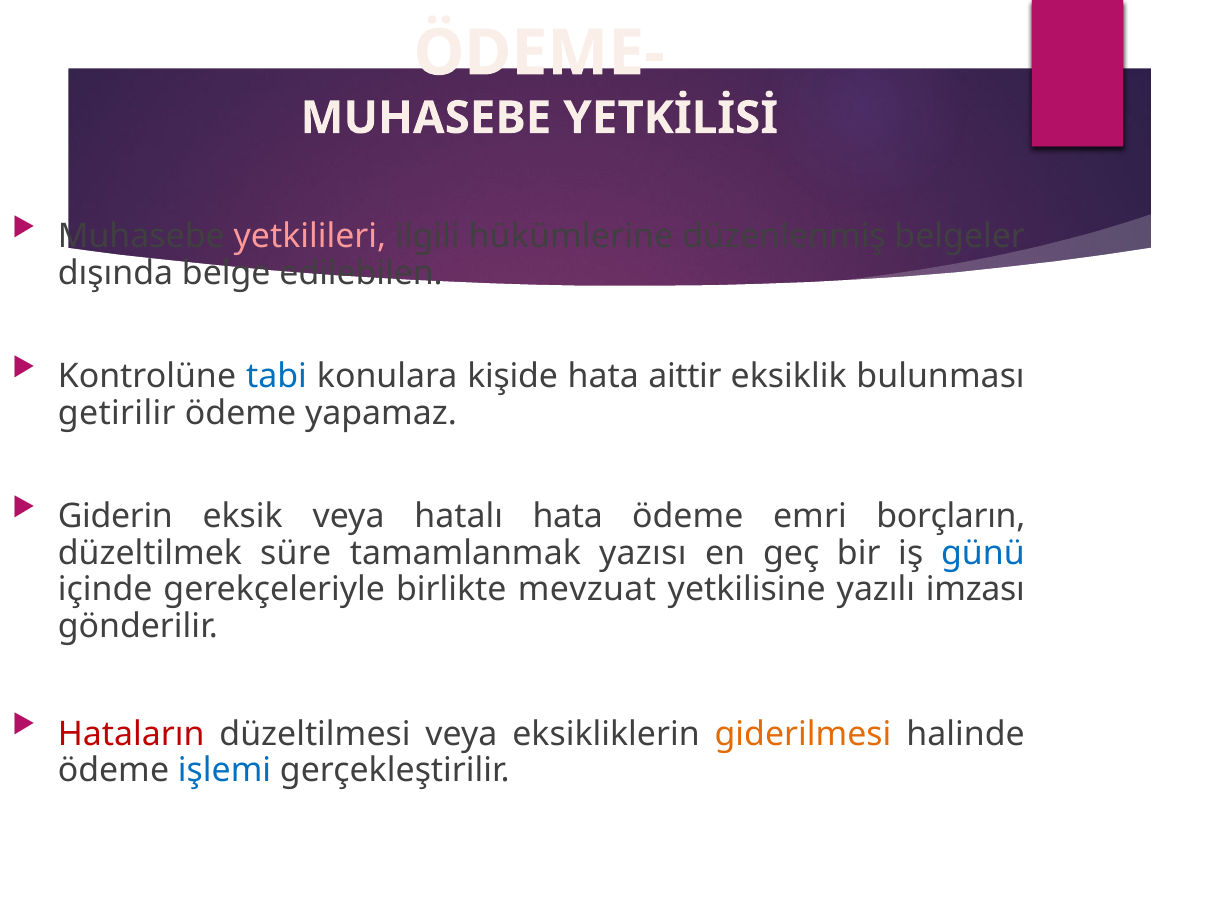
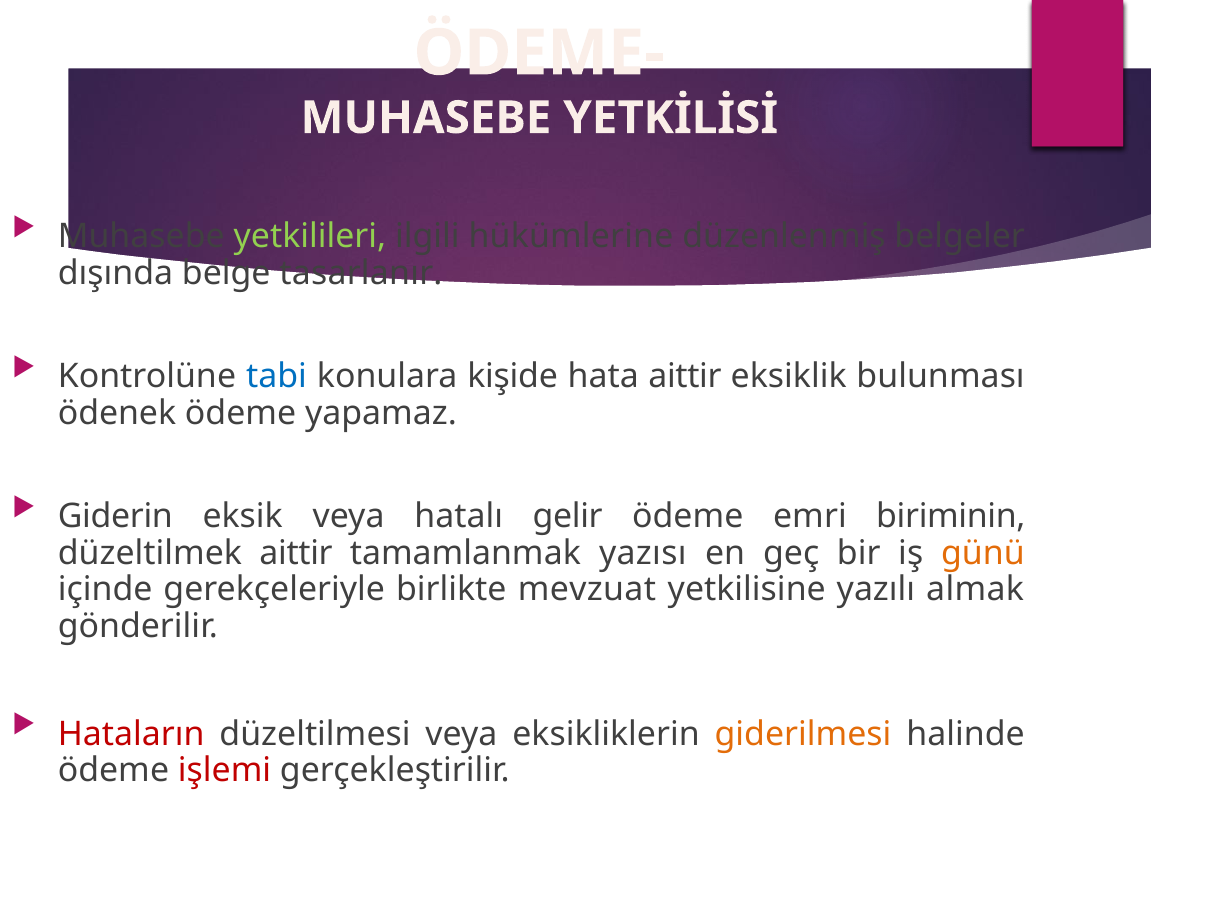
yetkilileri colour: pink -> light green (310, 236)
edilebilen: edilebilen -> tasarlanır (361, 273)
getirilir: getirilir -> ödenek (117, 413)
hatalı hata: hata -> gelir (568, 516)
borçların: borçların -> biriminin (951, 516)
düzeltilmek süre: süre -> aittir (296, 553)
günü colour: blue -> orange (983, 553)
imzası: imzası -> almak (975, 589)
işlemi colour: blue -> red (225, 770)
